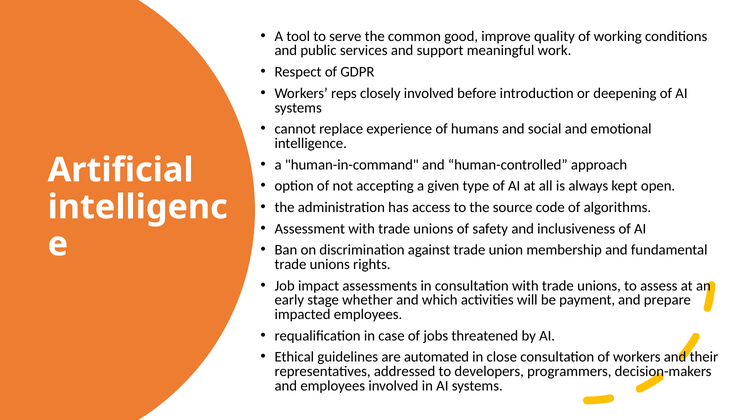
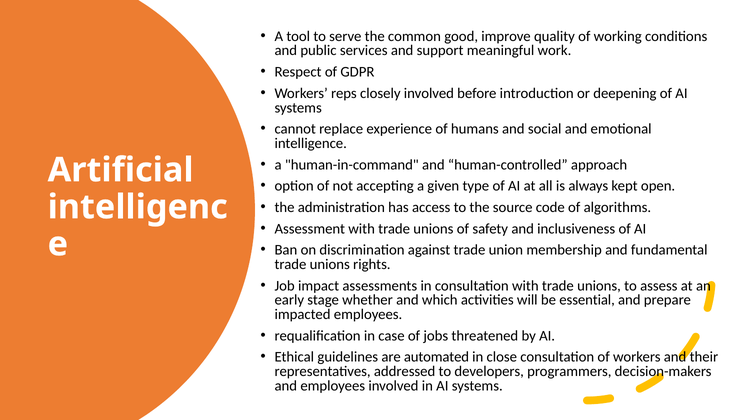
payment: payment -> essential (587, 300)
